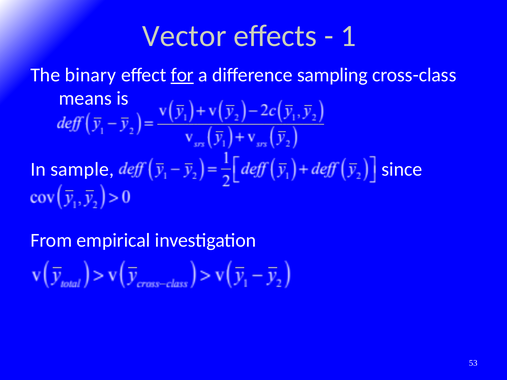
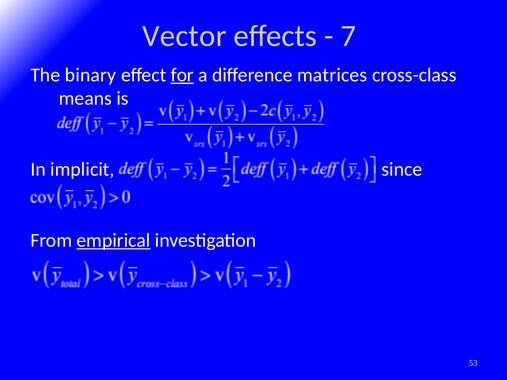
1: 1 -> 7 (348, 36)
sampling: sampling -> matrices (332, 75)
sample: sample -> implicit (82, 169)
empirical underline: none -> present (113, 240)
